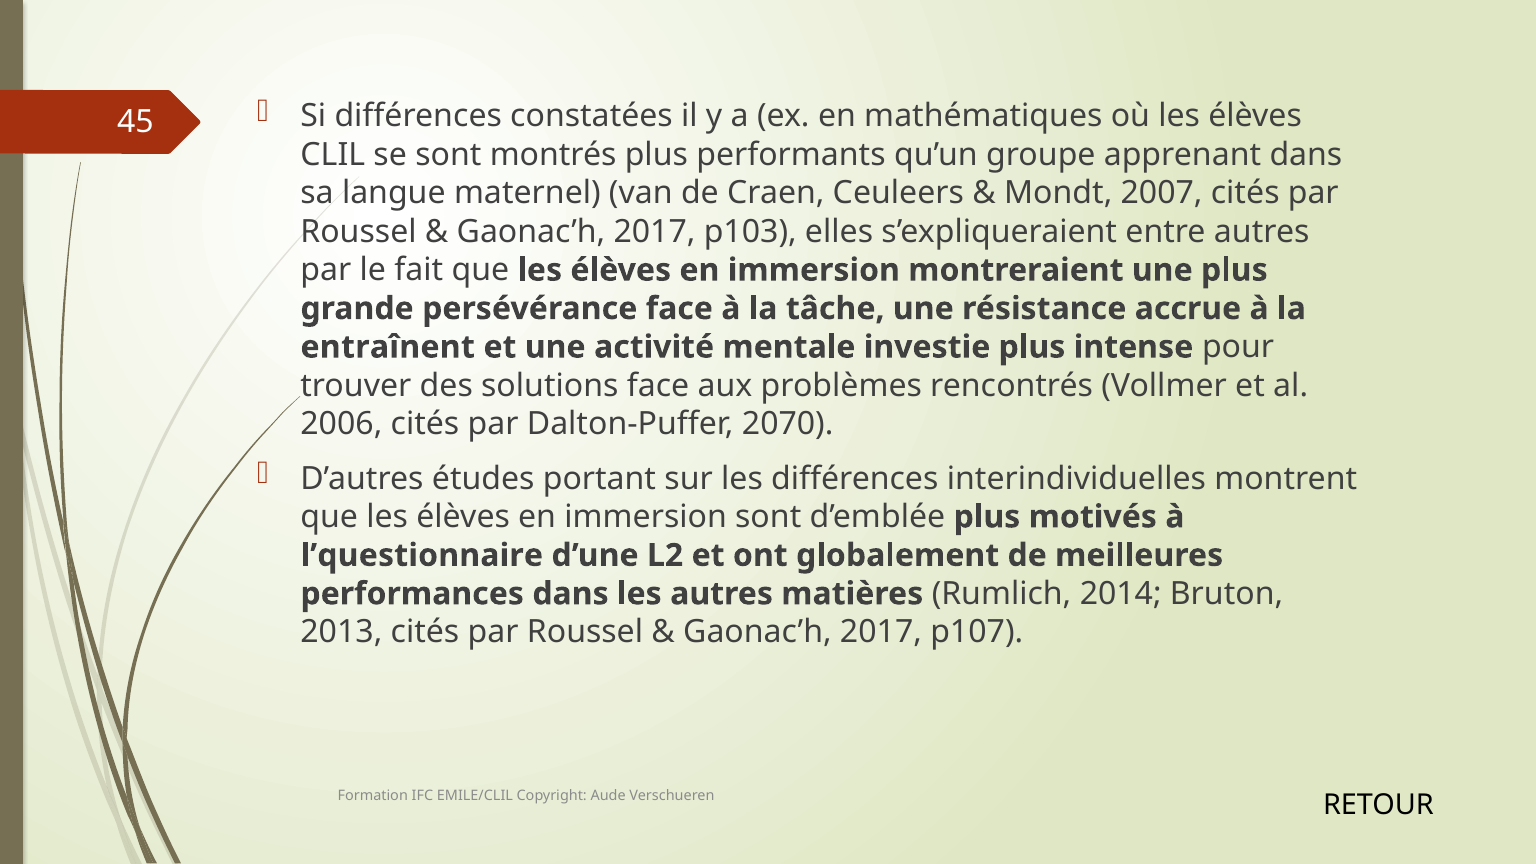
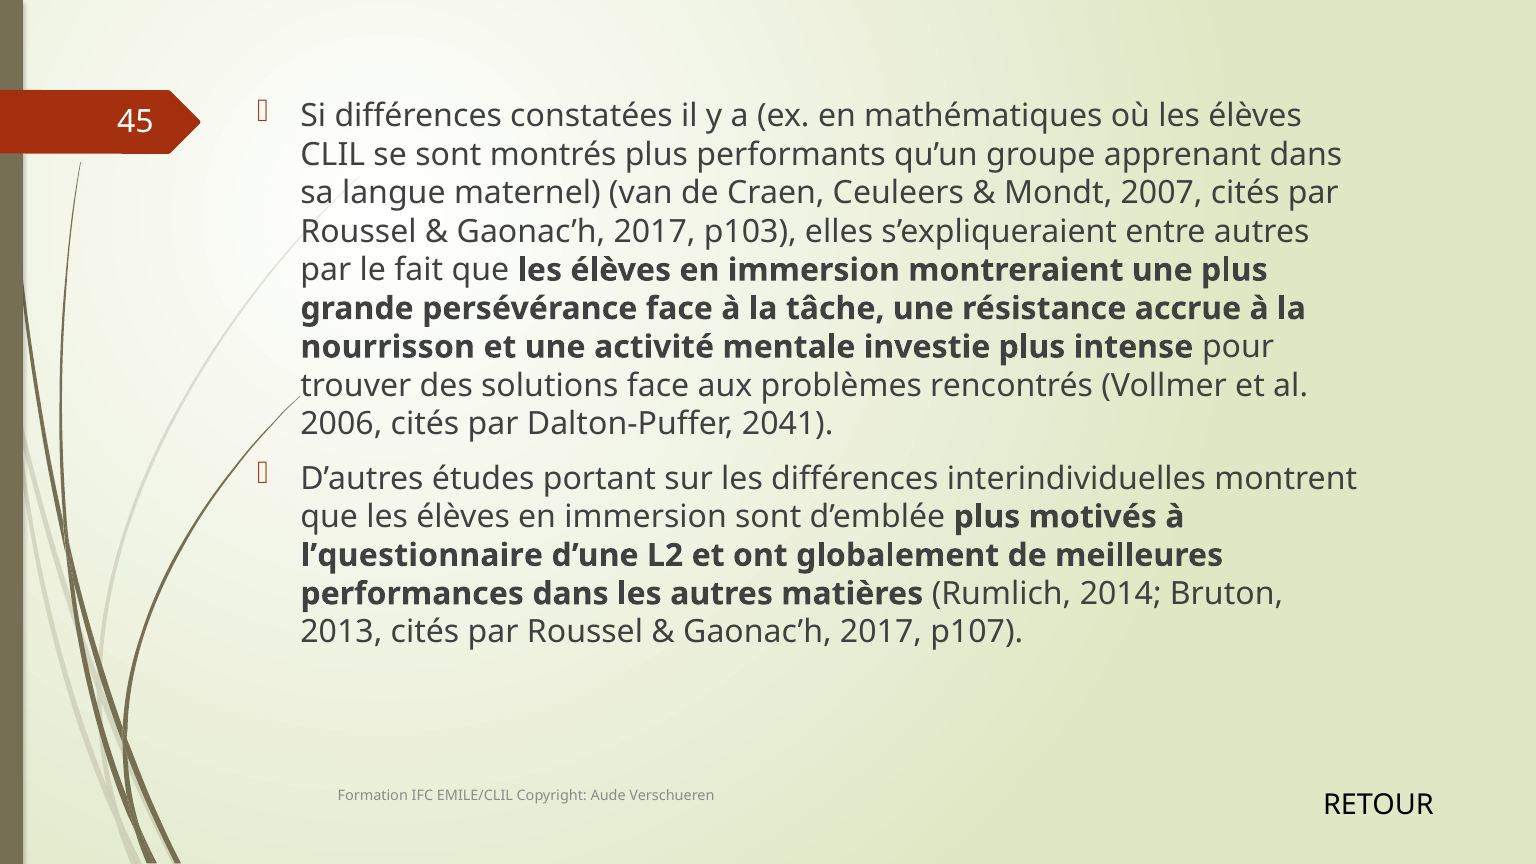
entraînent: entraînent -> nourrisson (388, 347)
2070: 2070 -> 2041 (788, 424)
